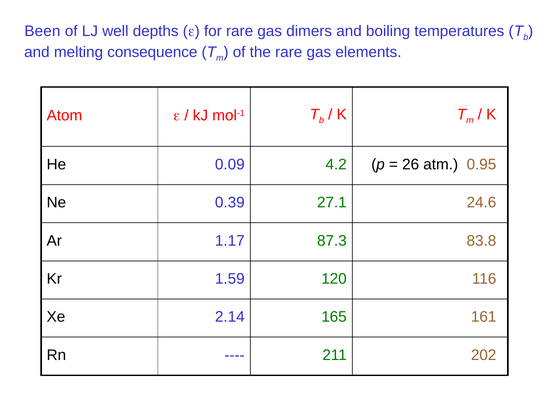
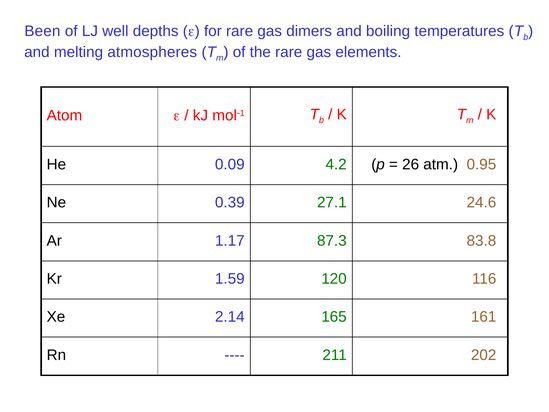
consequence: consequence -> atmospheres (152, 52)
